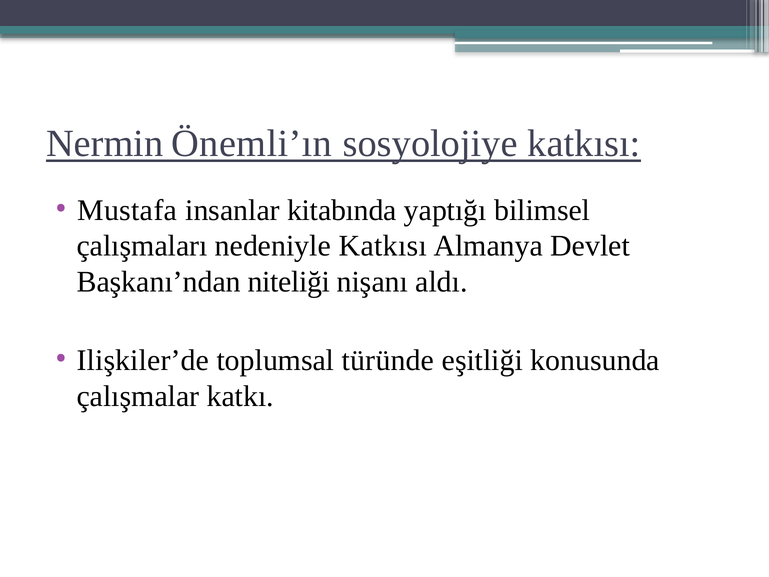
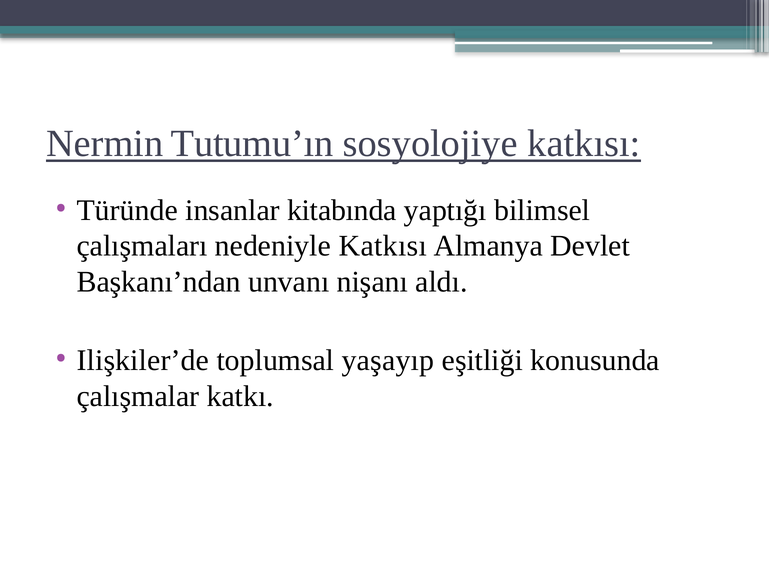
Önemli’ın: Önemli’ın -> Tutumu’ın (252, 144)
Mustafa: Mustafa -> Türünde (127, 210)
niteliği: niteliği -> unvanı (289, 282)
türünde: türünde -> yaşayıp (388, 360)
